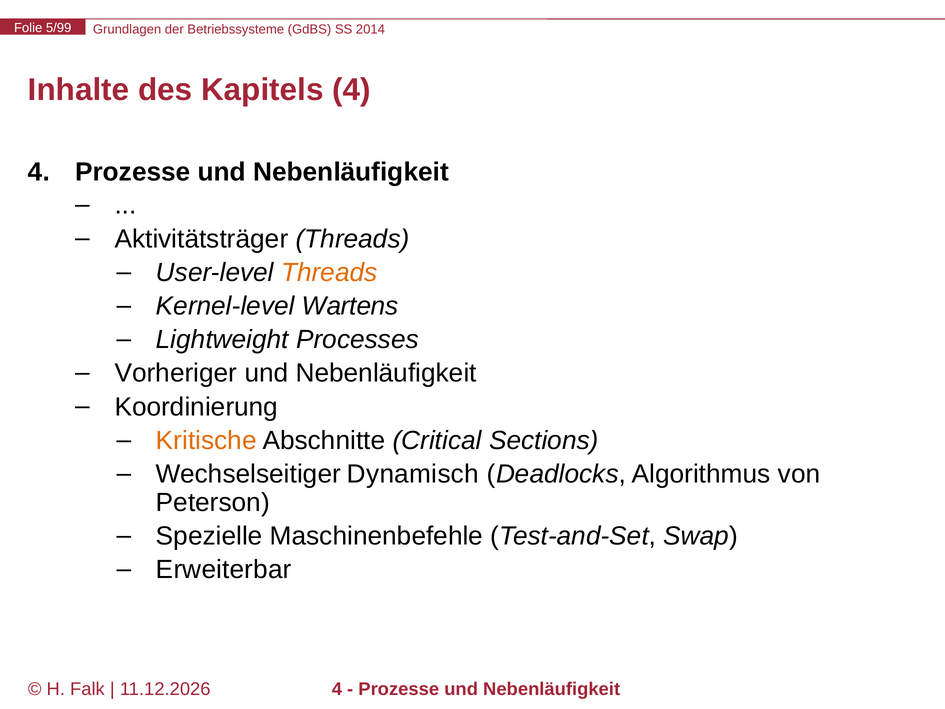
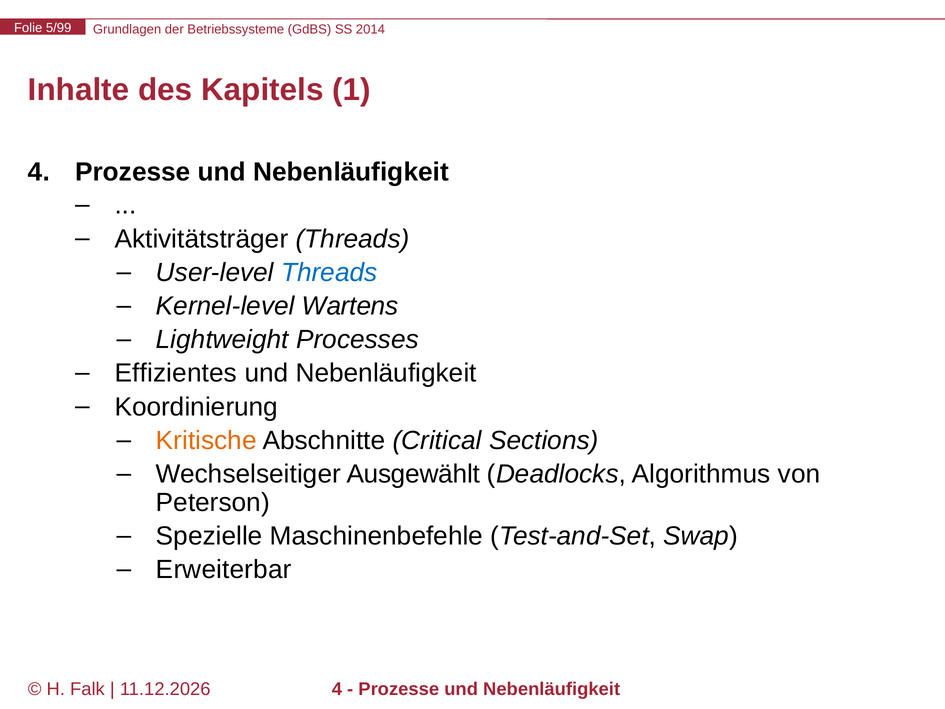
Kapitels 4: 4 -> 1 (351, 90)
Threads colour: orange -> blue (329, 272)
Vorheriger: Vorheriger -> Effizientes (176, 373)
Dynamisch: Dynamisch -> Ausgewählt (413, 474)
